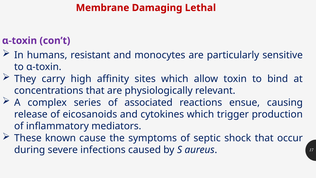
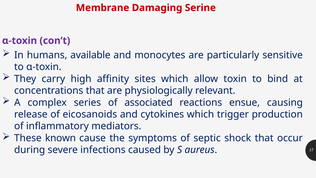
Lethal: Lethal -> Serine (200, 8)
resistant: resistant -> available (90, 55)
